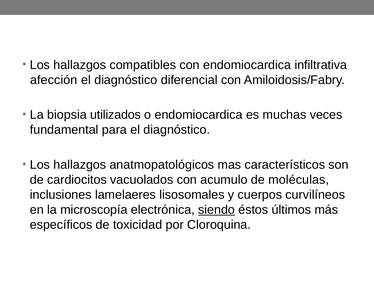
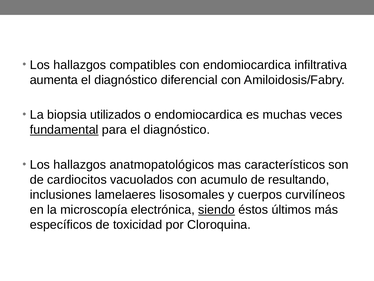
afección: afección -> aumenta (54, 80)
fundamental underline: none -> present (64, 130)
moléculas: moléculas -> resultando (299, 179)
